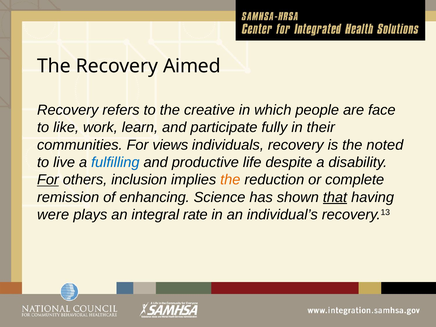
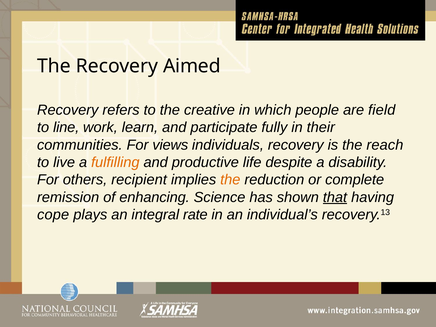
face: face -> field (382, 110)
like: like -> line (66, 127)
noted: noted -> reach (385, 145)
fulfilling colour: blue -> orange (115, 162)
For underline: present -> none (48, 180)
inclusion: inclusion -> recipient (139, 180)
were: were -> cope (53, 215)
